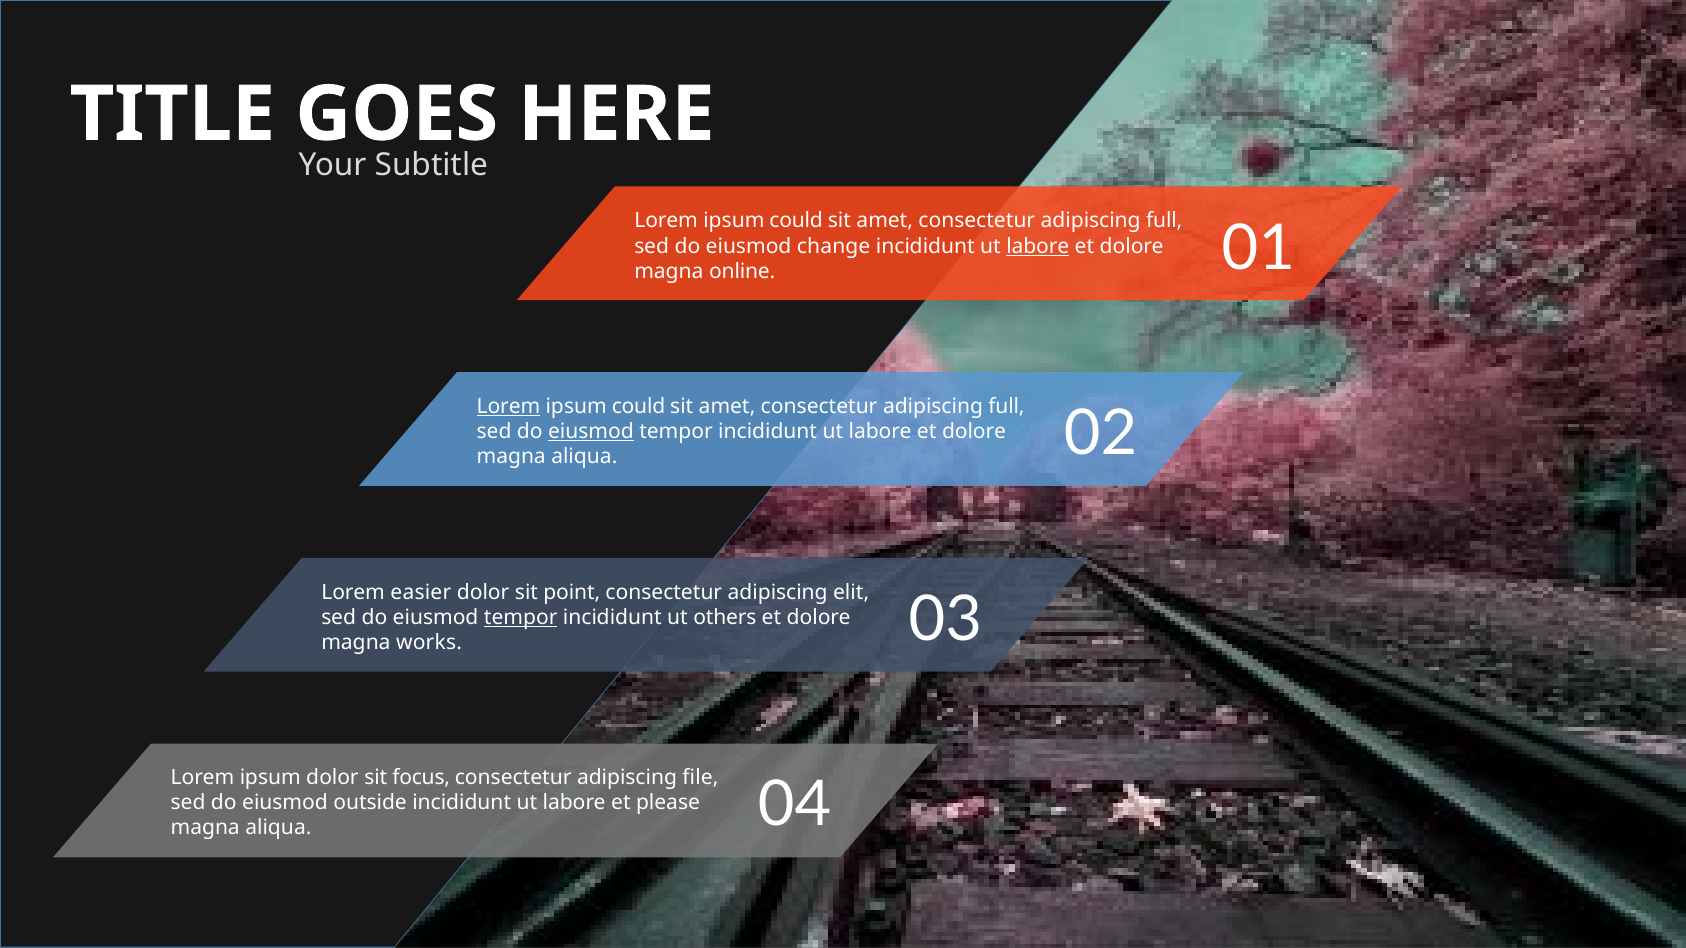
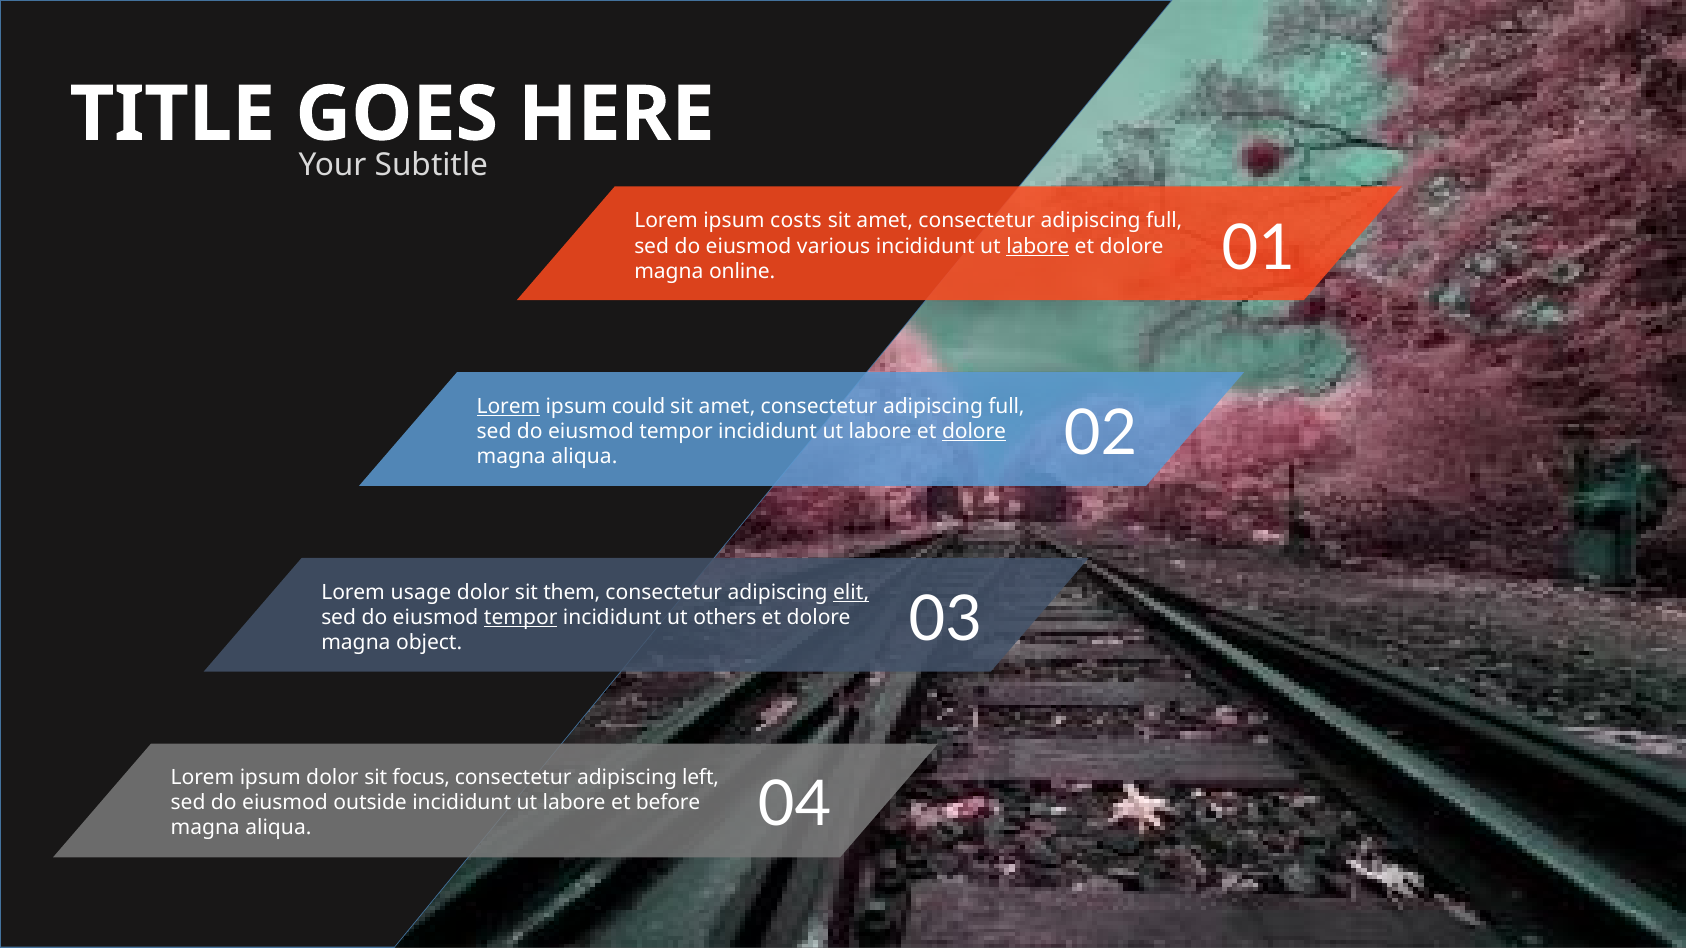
could: could -> costs (796, 221)
change: change -> various (834, 246)
eiusmod underline: present -> none (591, 432)
dolore underline: none -> present (974, 432)
easier: easier -> usage (421, 592)
point: point -> them (572, 592)
elit underline: none -> present (851, 592)
works: works -> object (429, 643)
file: file -> left (701, 777)
please: please -> before (668, 803)
